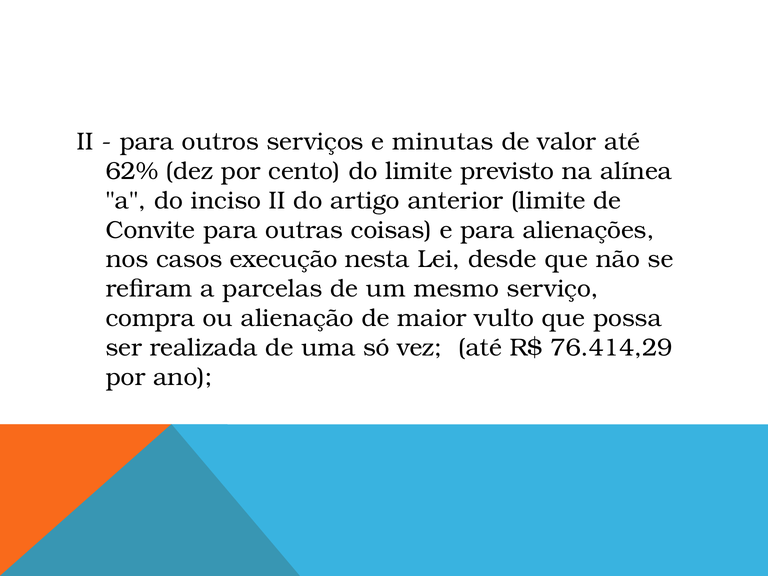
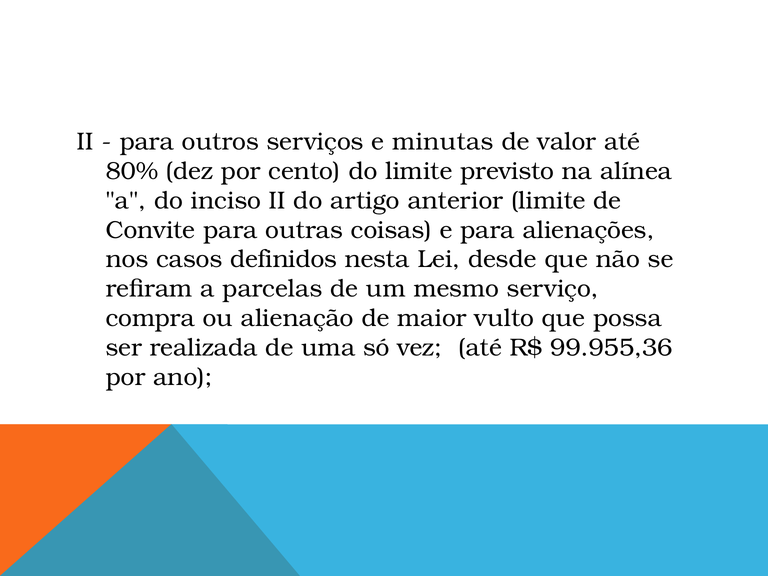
62%: 62% -> 80% (132, 171)
execução: execução -> definidos (284, 259)
76.414,29: 76.414,29 -> 99.955,36 (611, 348)
